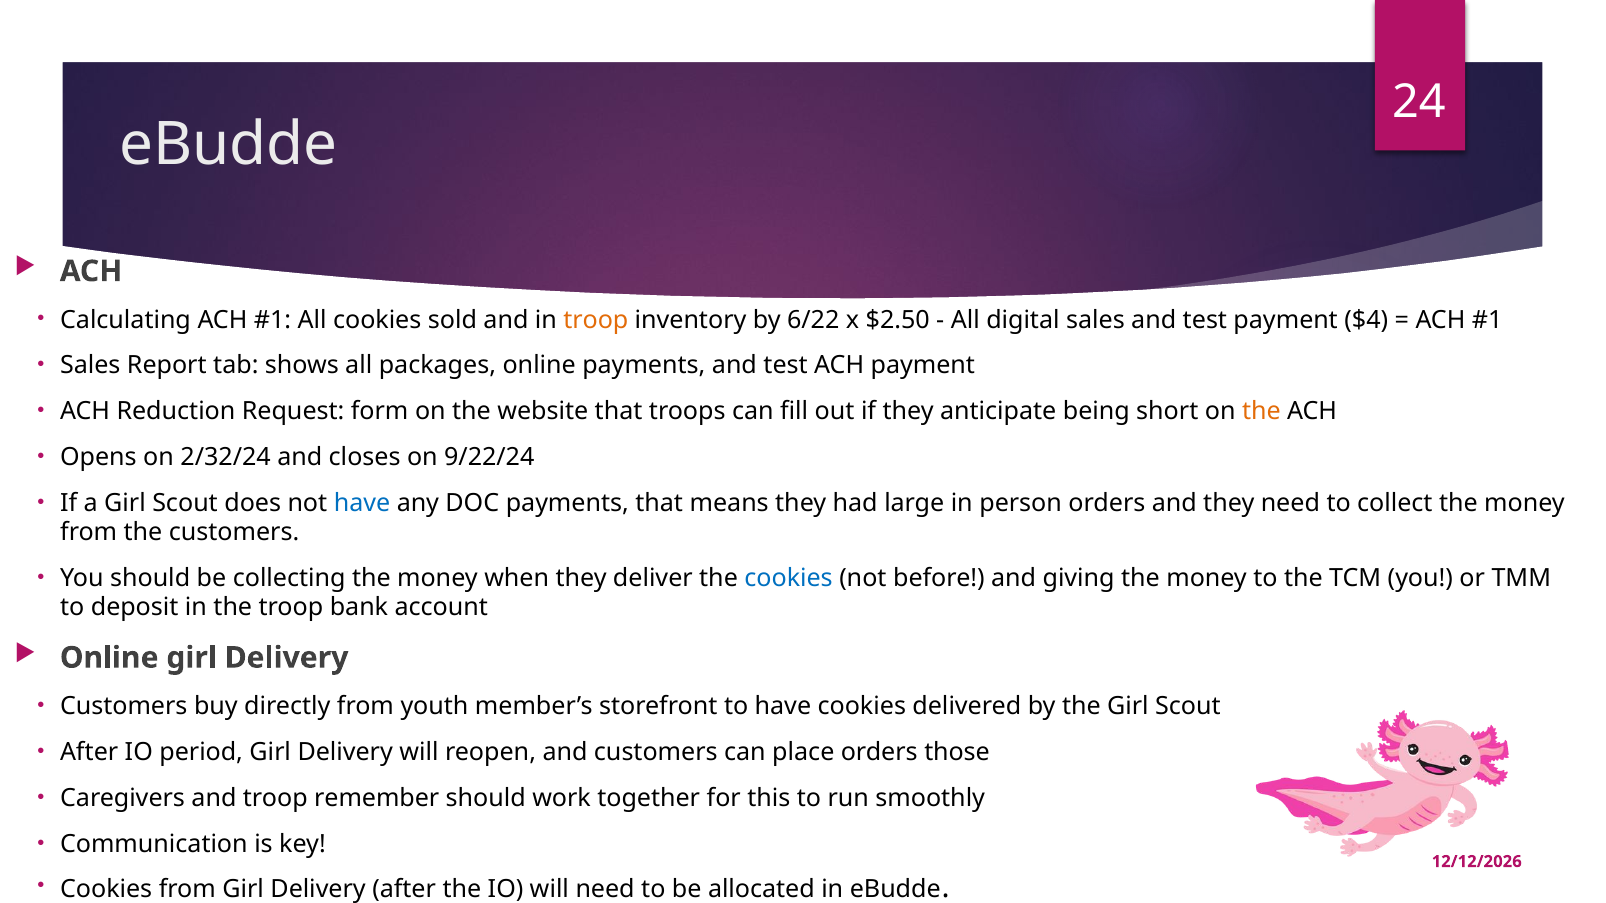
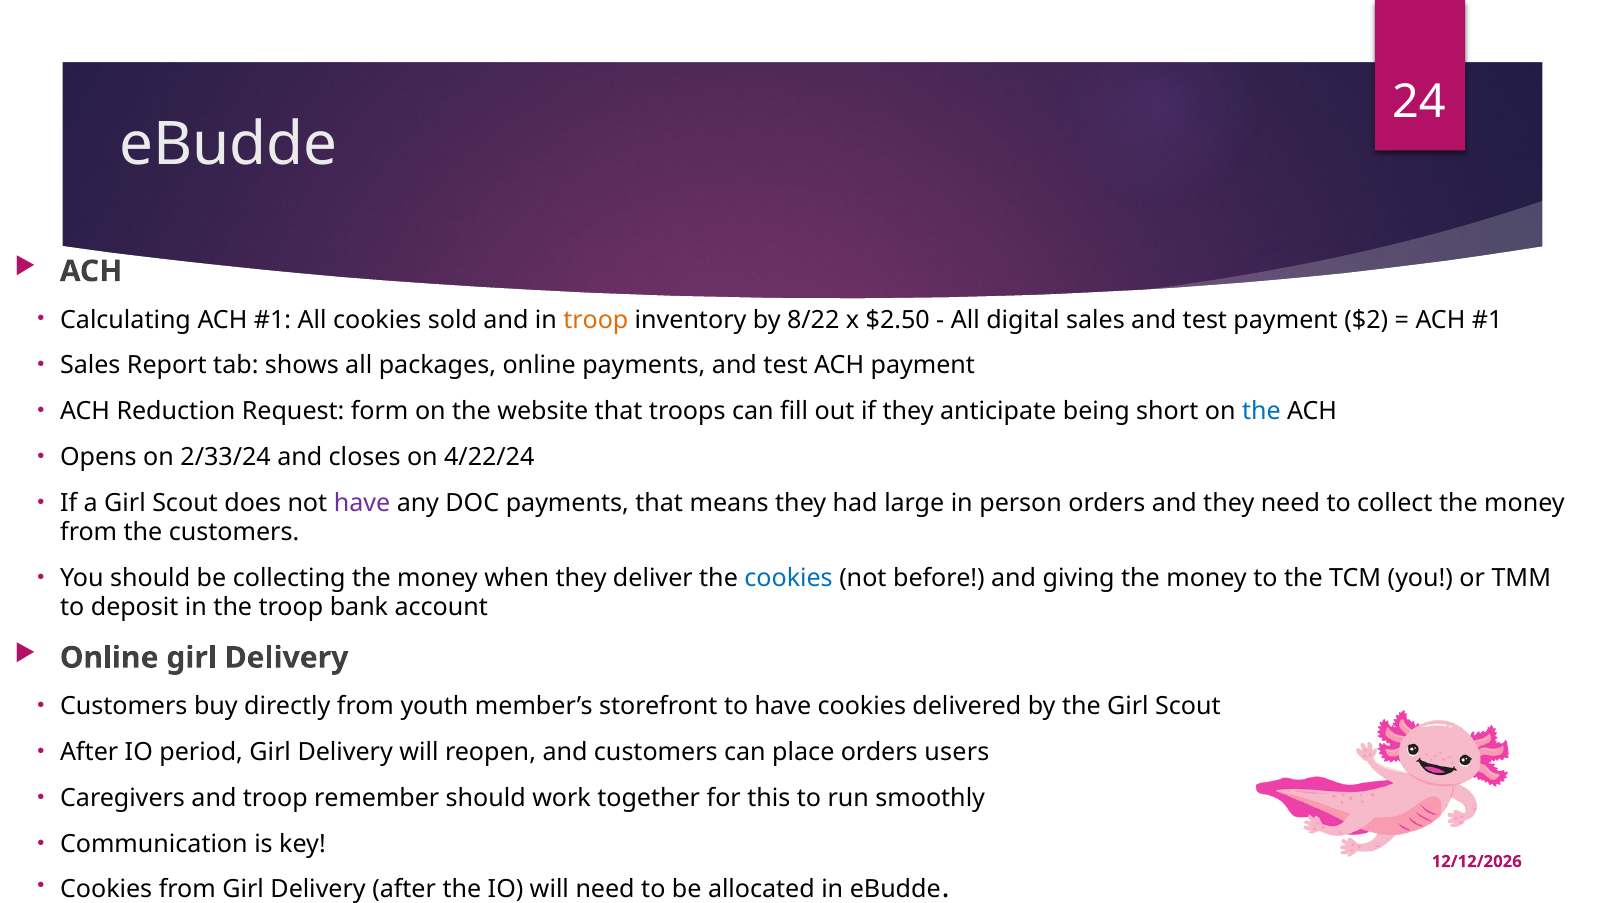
6/22: 6/22 -> 8/22 (813, 320)
$4: $4 -> $2 (1366, 320)
the colour: orange -> blue (1261, 412)
2/32/24: 2/32/24 -> 2/33/24 (226, 458)
9/22/24: 9/22/24 -> 4/22/24 (489, 458)
have colour: blue -> purple (362, 504)
those: those -> users (957, 752)
